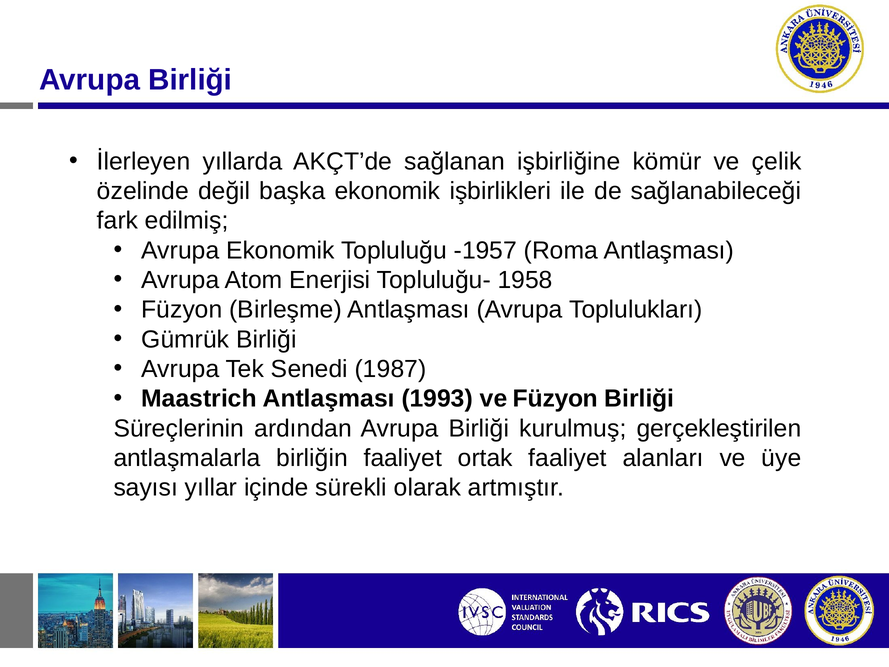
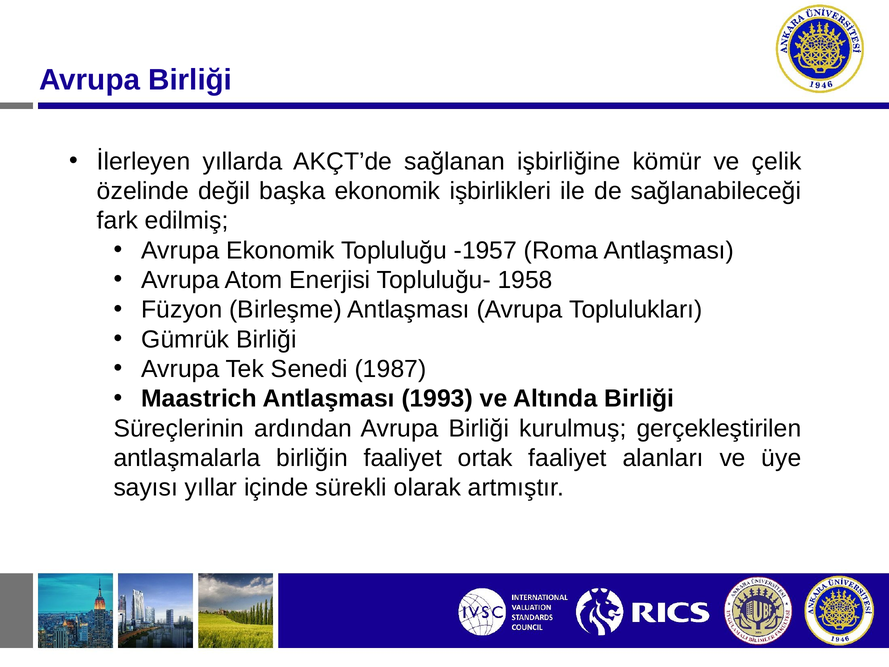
ve Füzyon: Füzyon -> Altında (555, 399)
